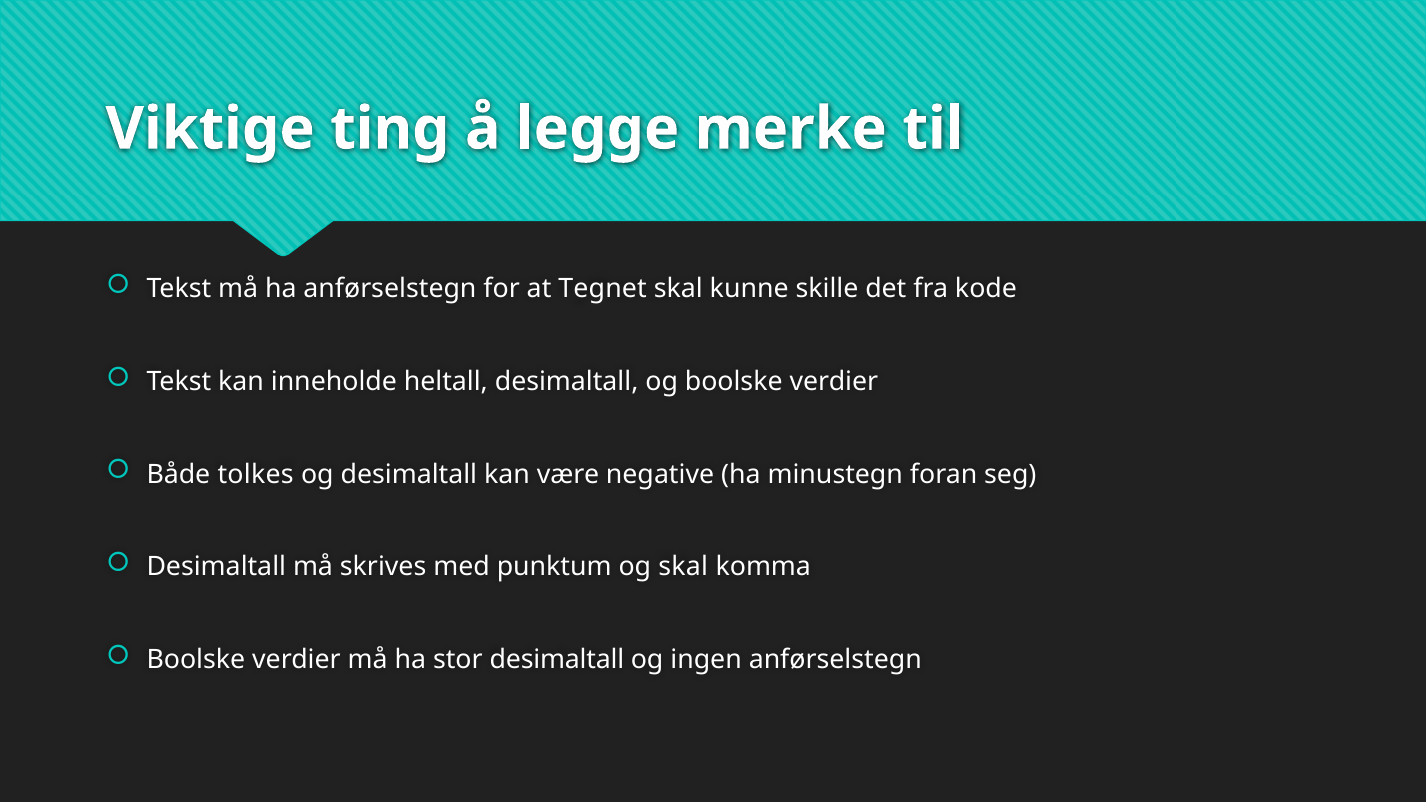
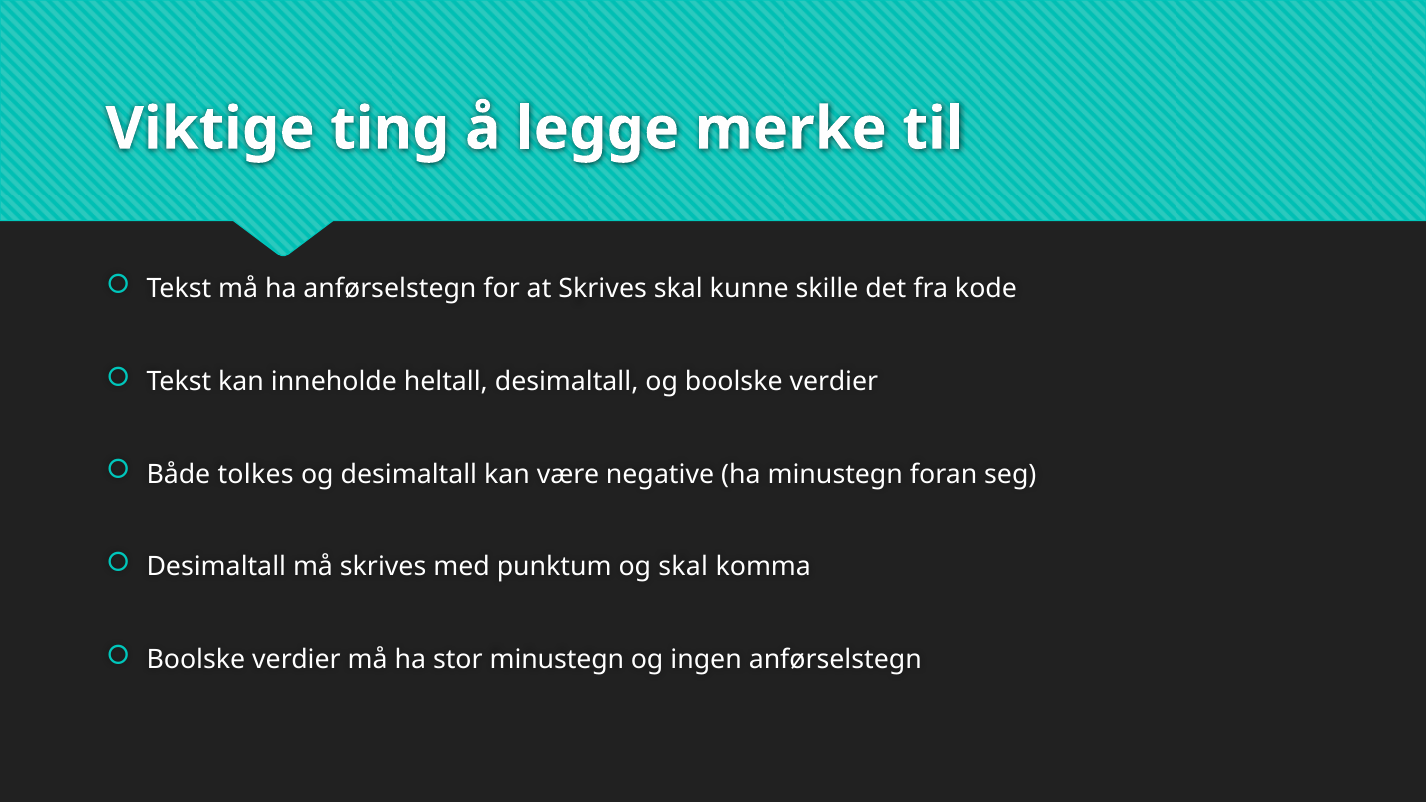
at Tegnet: Tegnet -> Skrives (603, 289)
stor desimaltall: desimaltall -> minustegn (557, 660)
